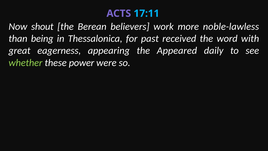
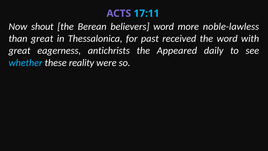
believers work: work -> word (164, 26)
than being: being -> great (42, 39)
appearing: appearing -> antichrists (109, 51)
whether colour: light green -> light blue (25, 63)
power: power -> reality (82, 63)
